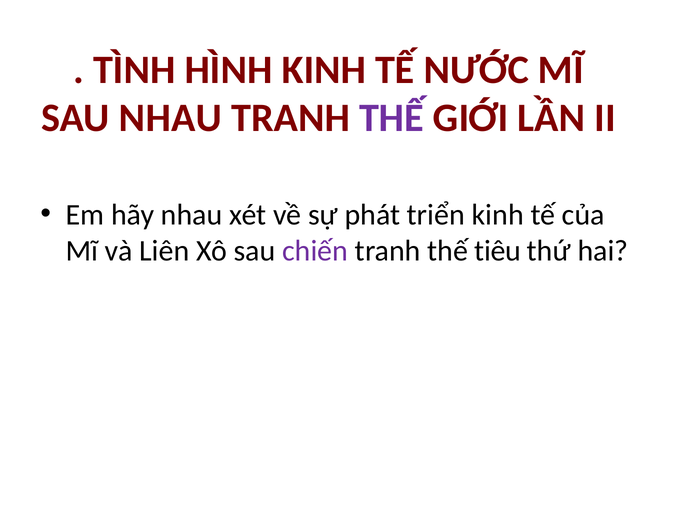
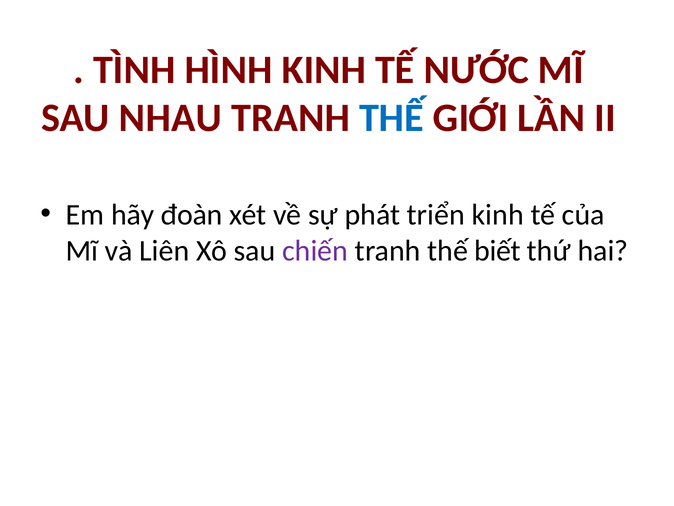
THẾ colour: purple -> blue (391, 118)
hãy nhau: nhau -> đoàn (192, 214)
tiêu: tiêu -> biết (498, 250)
